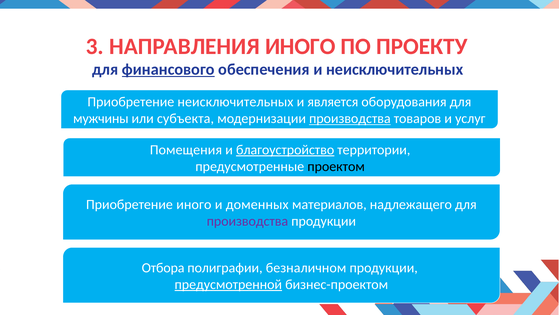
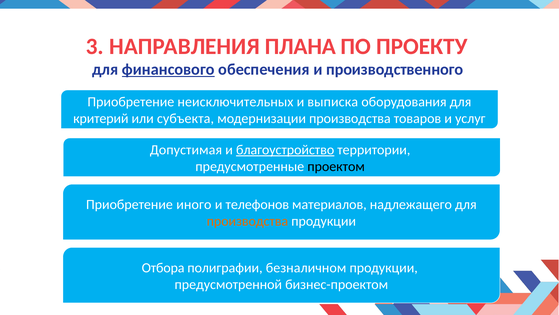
НАПРАВЛЕНИЯ ИНОГО: ИНОГО -> ПЛАНА (300, 47)
и неисключительных: неисключительных -> производственного (395, 69)
является: является -> выписка (333, 102)
мужчины: мужчины -> критерий (101, 118)
производства underline: present -> none (350, 118)
Помещения: Помещения -> Допустимая (186, 150)
доменных: доменных -> телефонов (257, 204)
производства colour: purple -> orange (247, 221)
предусмотренной underline: present -> none (228, 284)
